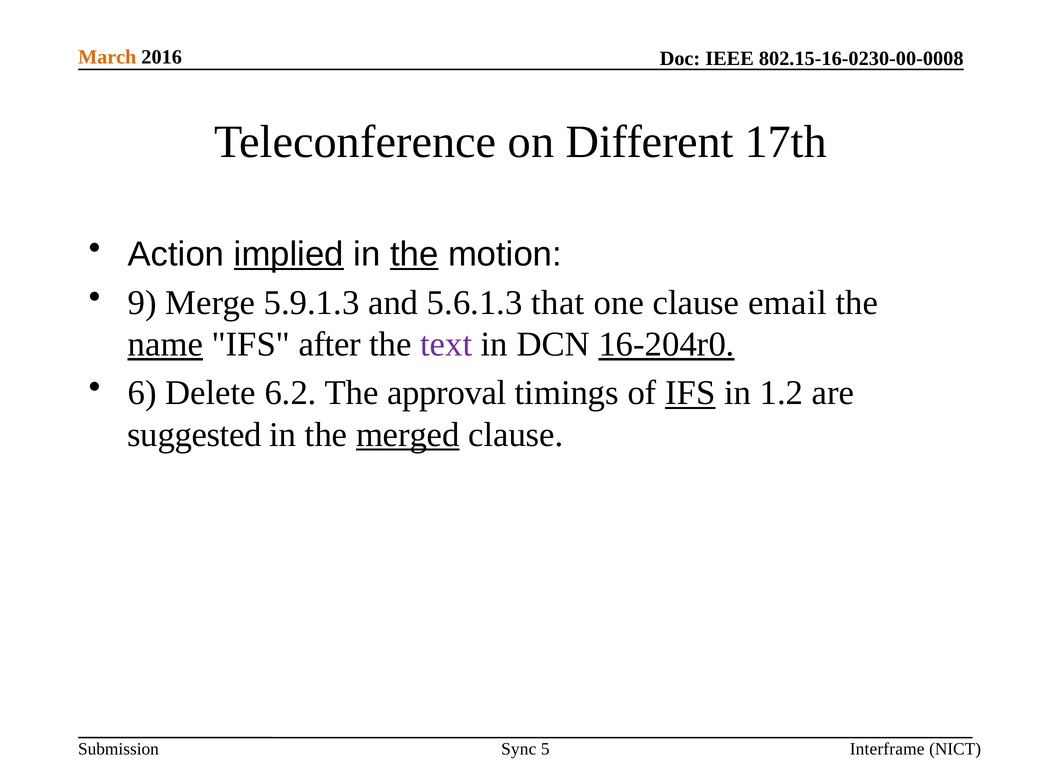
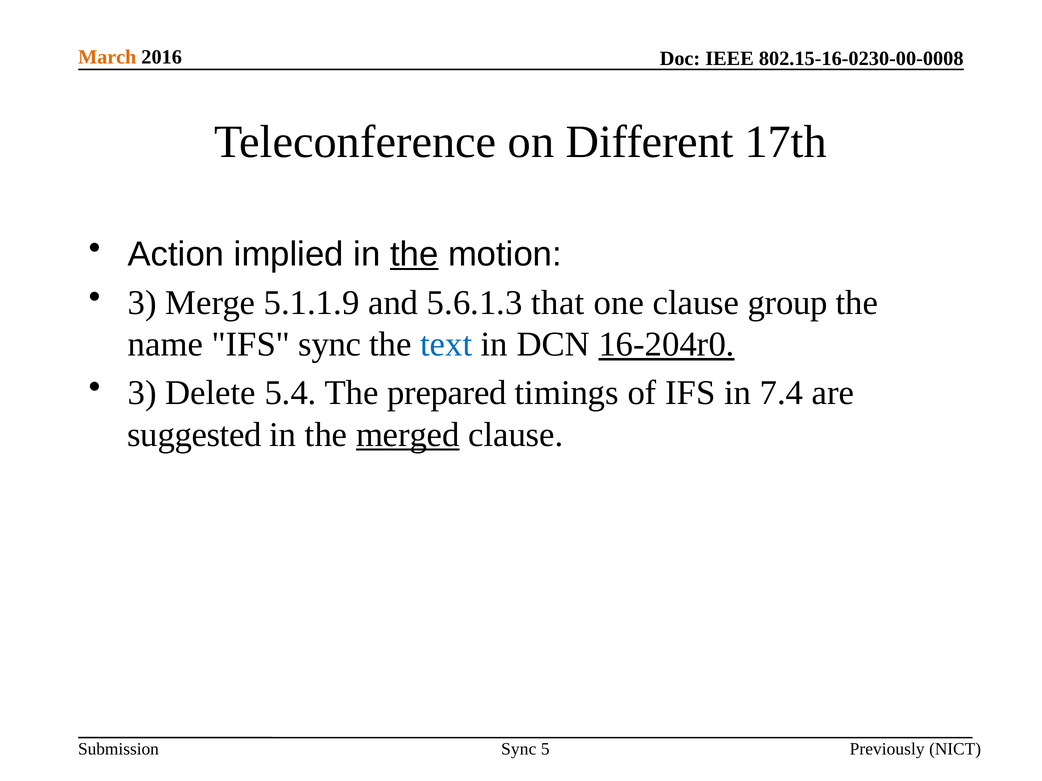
implied underline: present -> none (289, 254)
9: 9 -> 3 (142, 303)
5.9.1.3: 5.9.1.3 -> 5.1.1.9 (312, 303)
email: email -> group (788, 303)
name underline: present -> none (165, 345)
IFS after: after -> sync (330, 345)
text colour: purple -> blue (446, 345)
6: 6 -> 3 (142, 393)
6.2: 6.2 -> 5.4 (291, 393)
approval: approval -> prepared (447, 393)
IFS underline: present -> none (690, 393)
1.2: 1.2 -> 7.4 (781, 393)
Interframe: Interframe -> Previously (887, 750)
